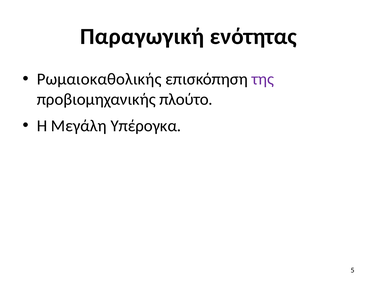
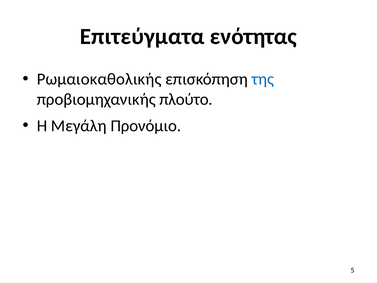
Παραγωγική: Παραγωγική -> Επιτεύγματα (142, 36)
της colour: purple -> blue (263, 79)
Υπέρογκα: Υπέρογκα -> Προνόμιο (146, 126)
